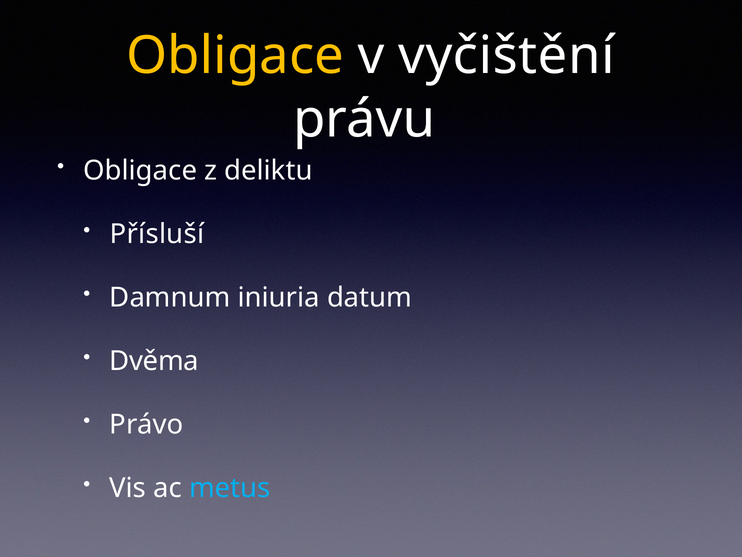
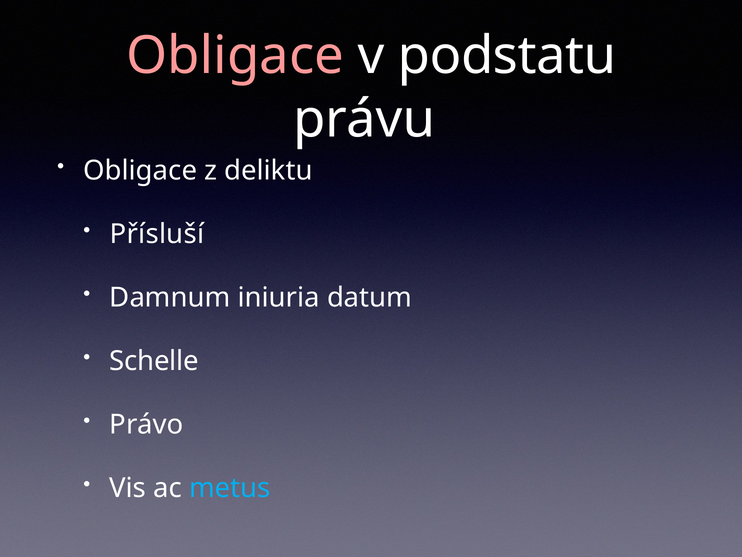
Obligace colour: yellow -> pink (235, 56)
vyčištění: vyčištění -> podstatu (507, 56)
Dvěma: Dvěma -> Schelle (154, 361)
